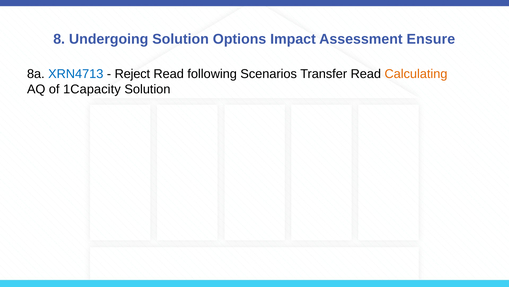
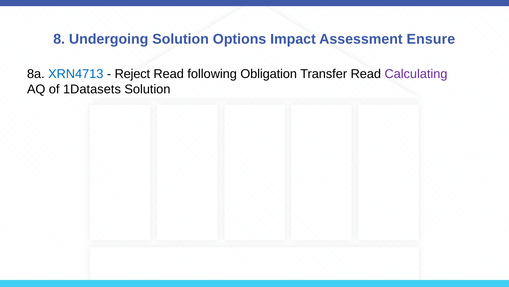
Scenarios: Scenarios -> Obligation (269, 74)
Calculating colour: orange -> purple (416, 74)
1Capacity: 1Capacity -> 1Datasets (92, 89)
